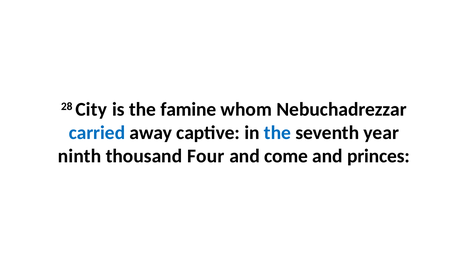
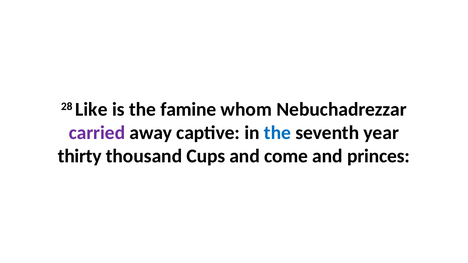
City: City -> Like (91, 110)
carried colour: blue -> purple (97, 133)
ninth: ninth -> thirty (80, 156)
Four: Four -> Cups (206, 156)
